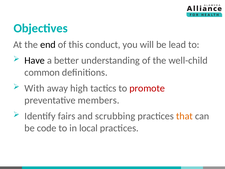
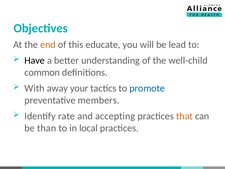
end colour: black -> orange (48, 45)
conduct: conduct -> educate (103, 45)
high: high -> your (79, 88)
promote colour: red -> blue (147, 88)
fairs: fairs -> rate (66, 116)
scrubbing: scrubbing -> accepting (115, 116)
code: code -> than (47, 128)
